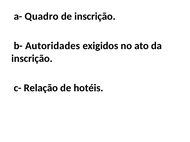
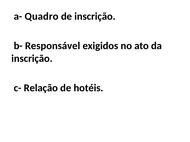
Autoridades: Autoridades -> Responsável (53, 46)
